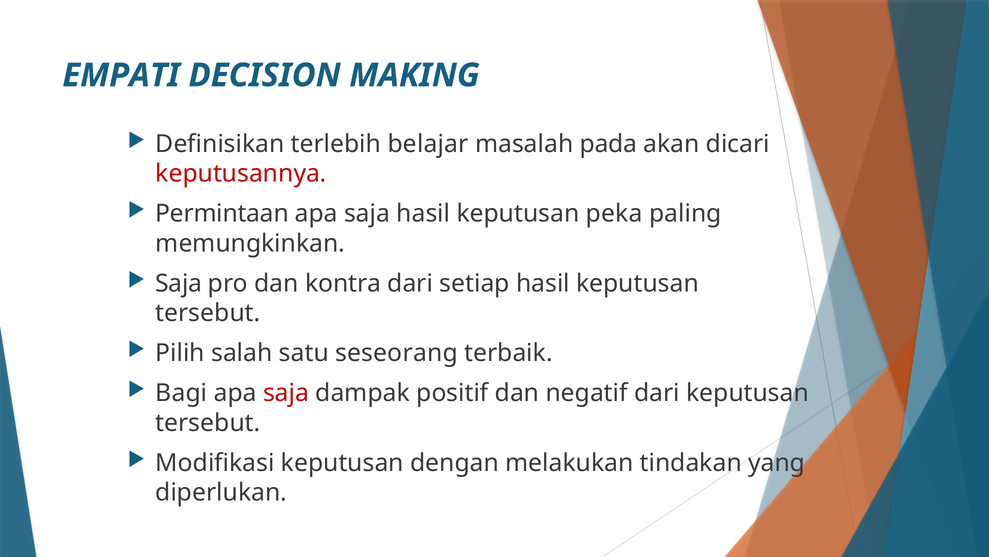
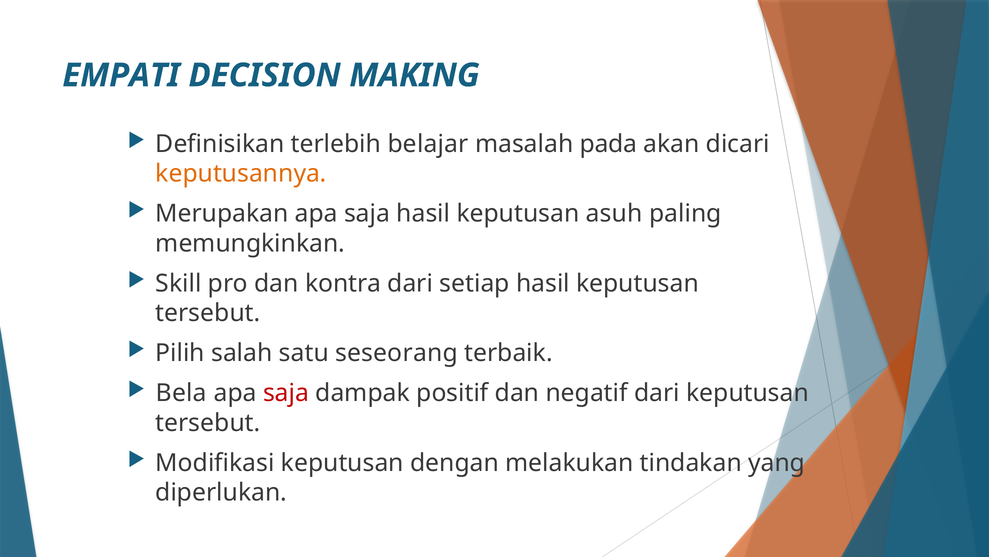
keputusannya colour: red -> orange (241, 174)
Permintaan: Permintaan -> Merupakan (222, 214)
peka: peka -> asuh (614, 214)
Saja: Saja -> Skill (178, 283)
Bagi: Bagi -> Bela (181, 393)
